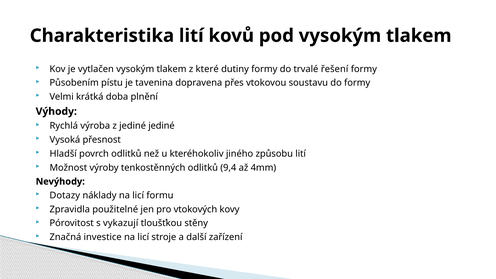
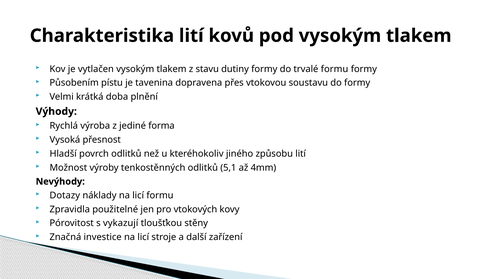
které: které -> stavu (207, 69)
trvalé řešení: řešení -> formu (335, 69)
jediné jediné: jediné -> forma (161, 126)
9,4: 9,4 -> 5,1 (228, 168)
